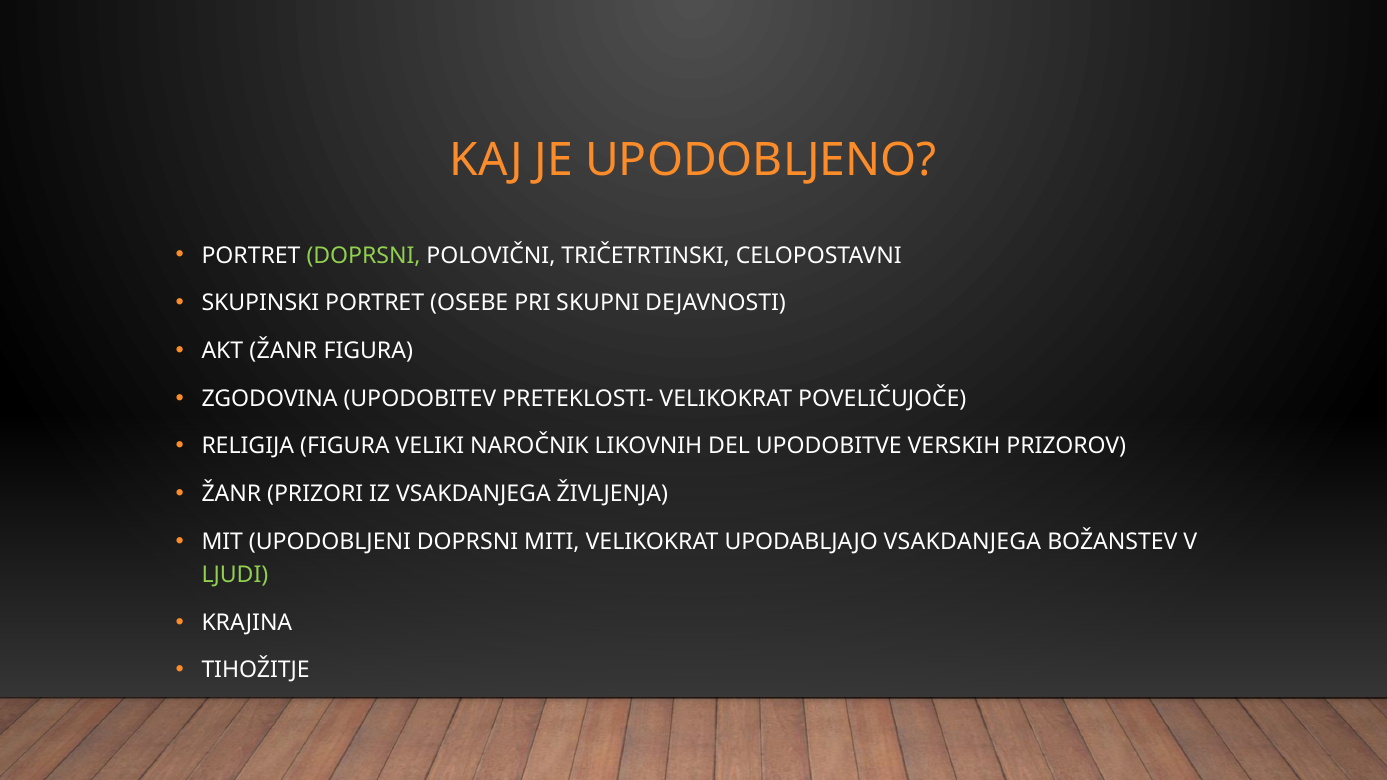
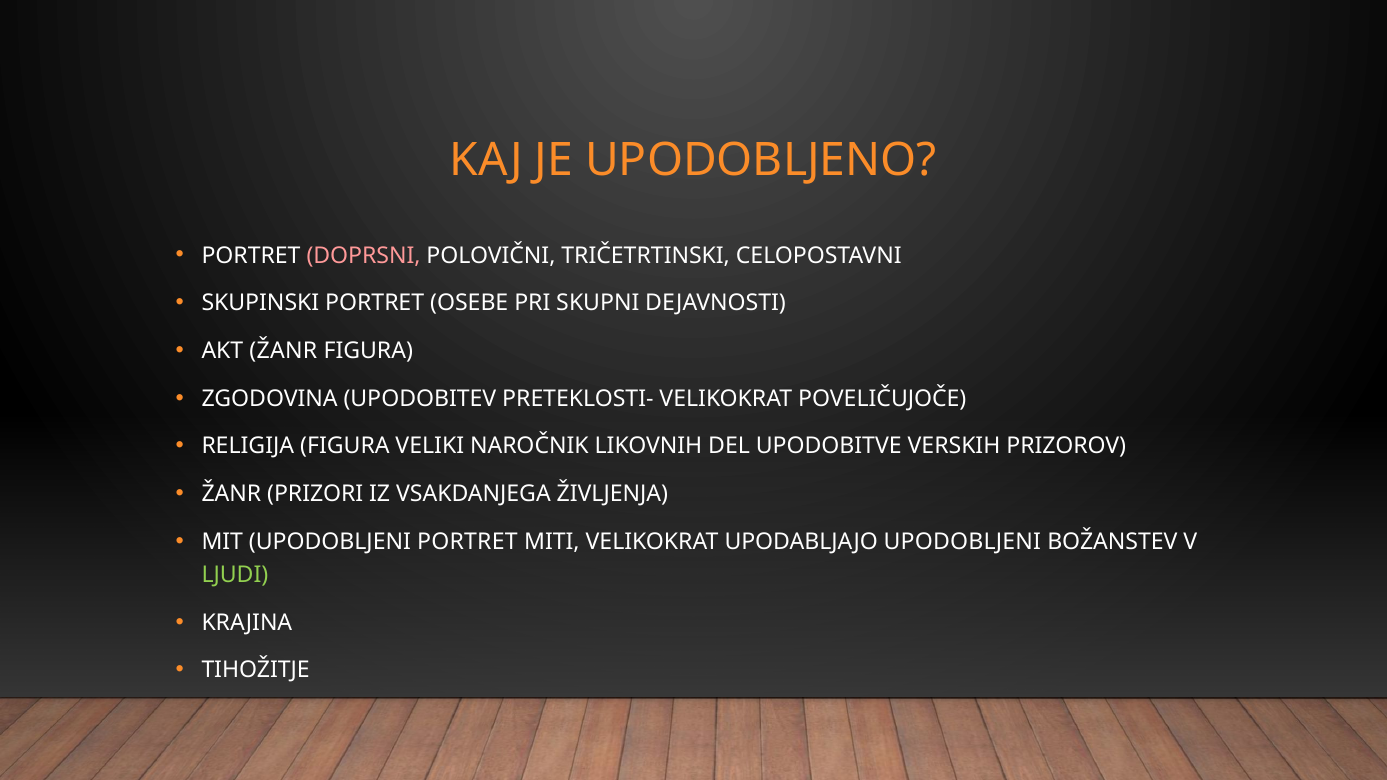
DOPRSNI colour: light green -> pink (364, 256)
UPODOBLJENI DOPRSNI: DOPRSNI -> PORTRET (467, 542)
UPODABLJAJO VSAKDANJEGA: VSAKDANJEGA -> UPODOBLJENI (962, 542)
